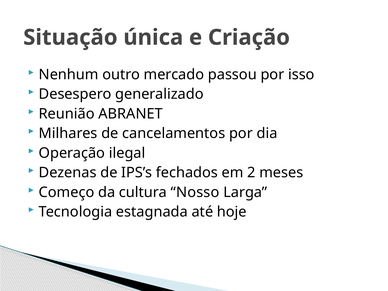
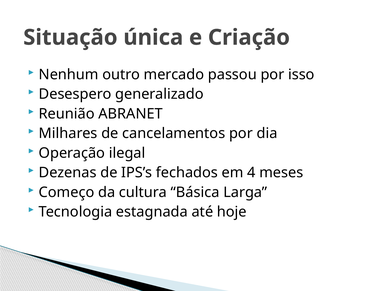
2: 2 -> 4 (251, 173)
Nosso: Nosso -> Básica (195, 192)
